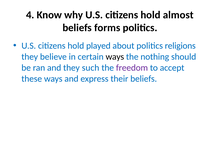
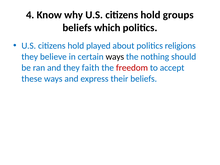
almost: almost -> groups (178, 15)
forms: forms -> which (107, 28)
such: such -> faith (91, 68)
freedom colour: purple -> red (132, 68)
